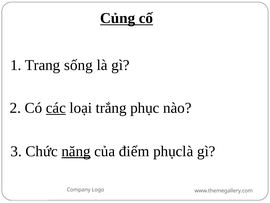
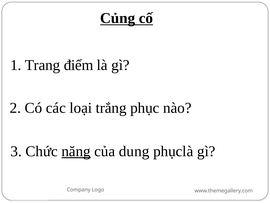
sống: sống -> điểm (79, 65)
các underline: present -> none (56, 108)
điểm: điểm -> dung (134, 151)
